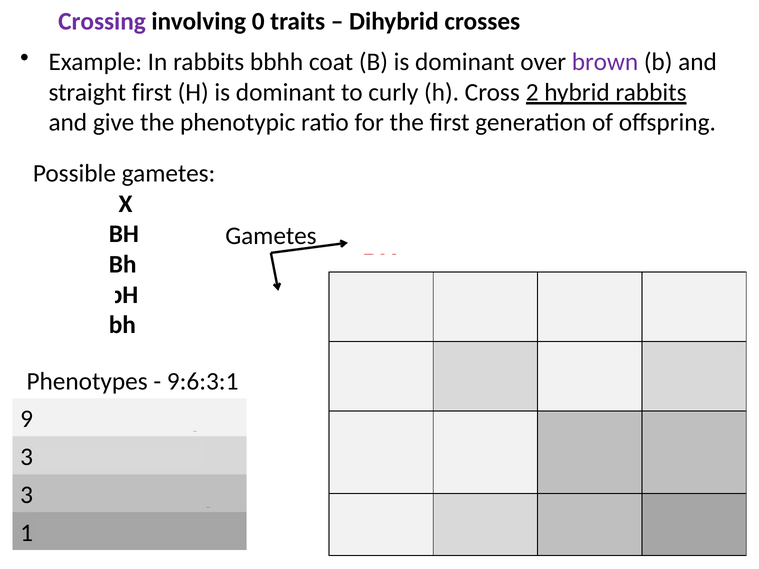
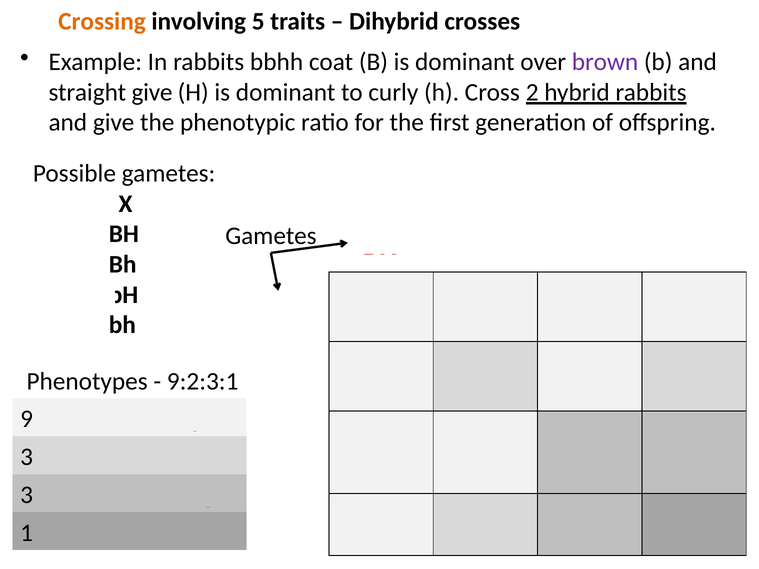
Crossing colour: purple -> orange (102, 21)
0: 0 -> 5 (258, 21)
straight first: first -> give (152, 92)
9:6:3:1: 9:6:3:1 -> 9:2:3:1 (203, 381)
